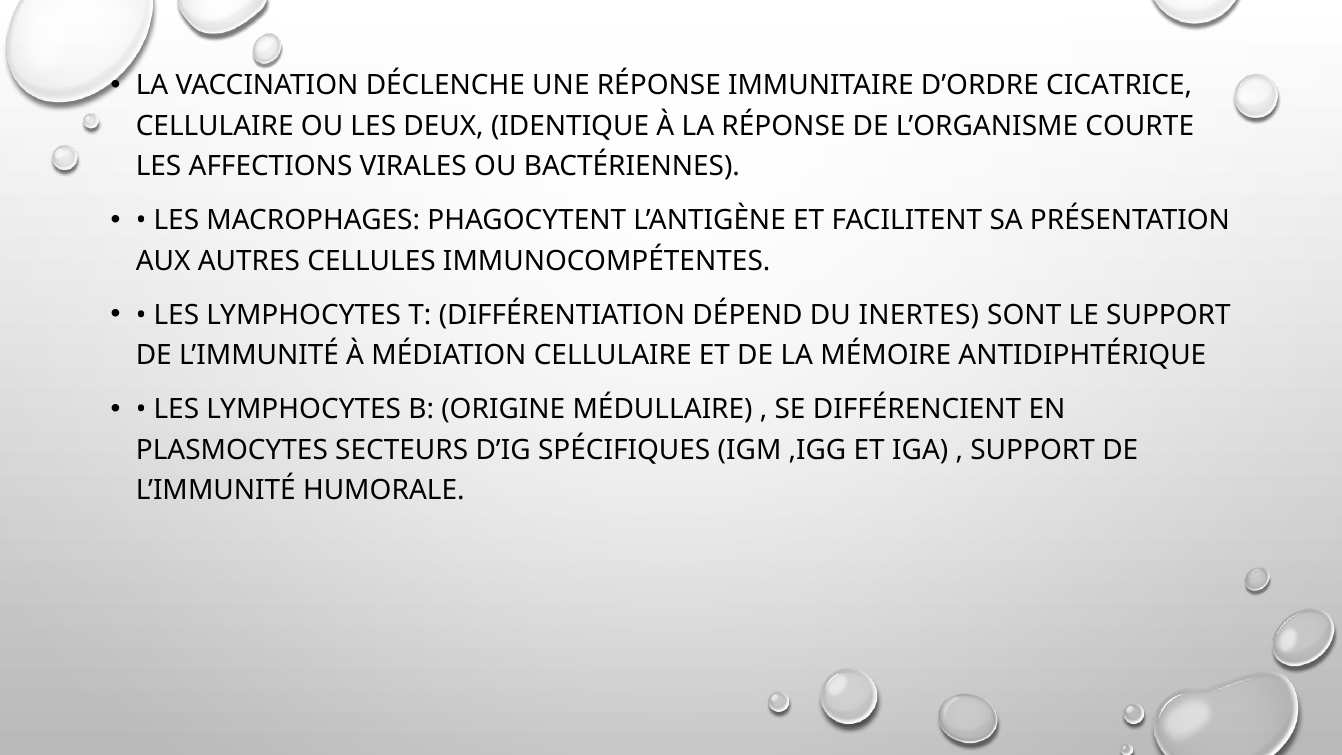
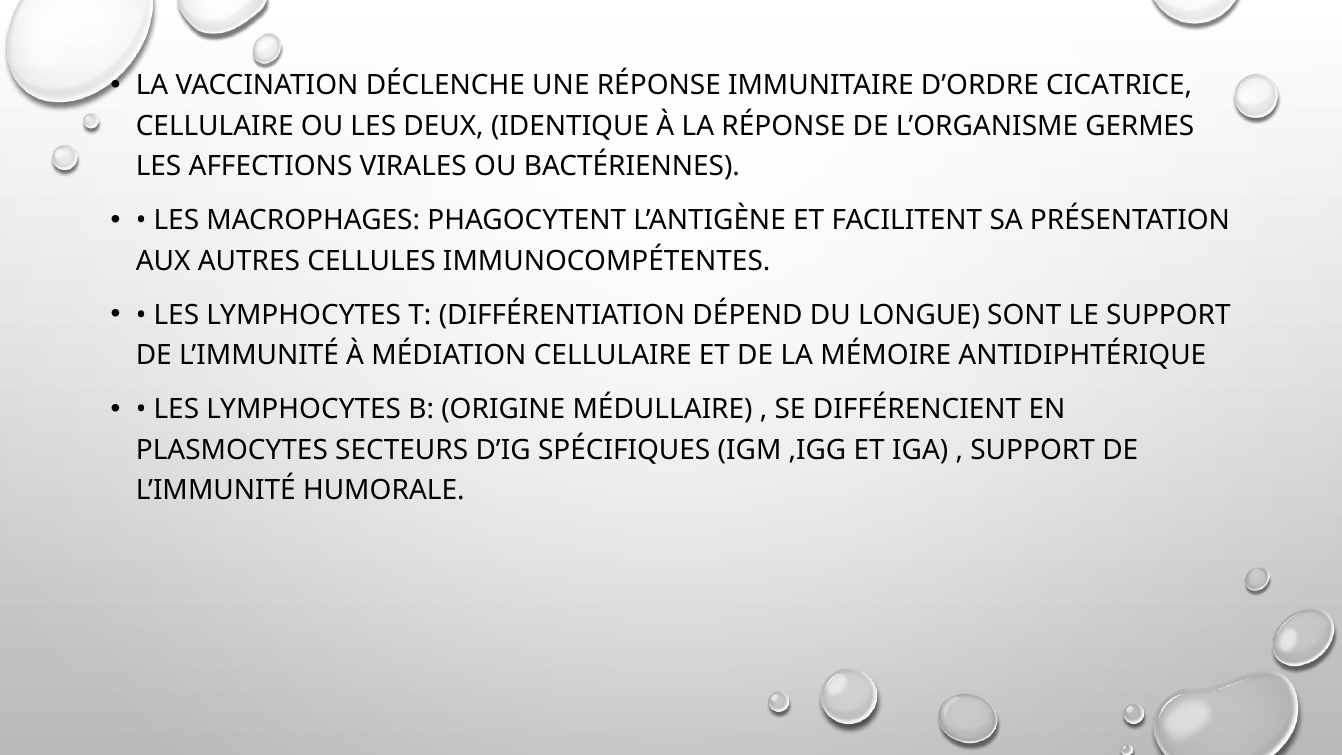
COURTE: COURTE -> GERMES (1140, 126)
INERTES: INERTES -> LONGUE (919, 315)
